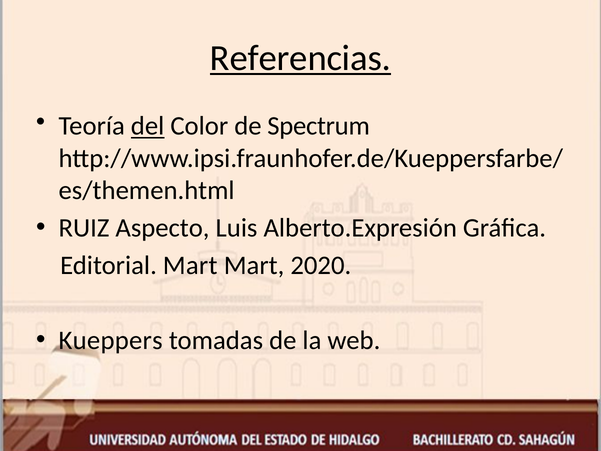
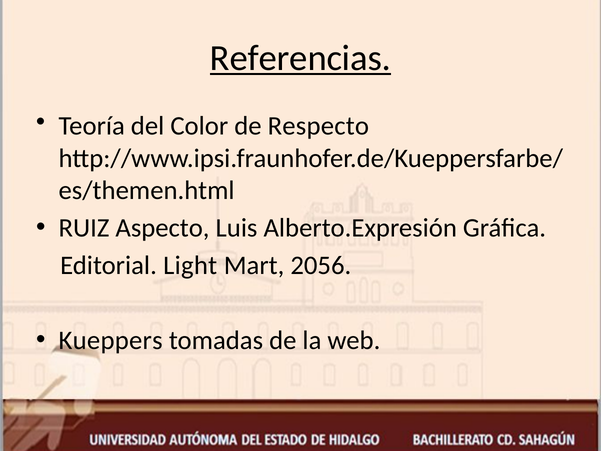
del underline: present -> none (148, 126)
Spectrum: Spectrum -> Respecto (318, 126)
Editorial Mart: Mart -> Light (190, 265)
2020: 2020 -> 2056 (321, 265)
